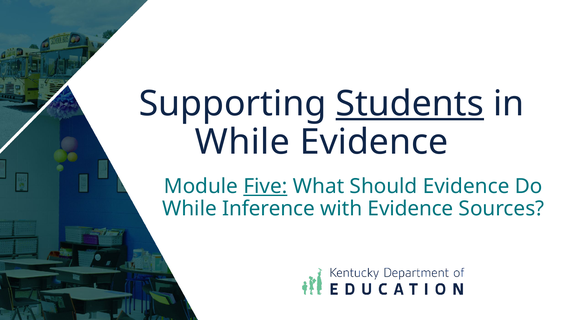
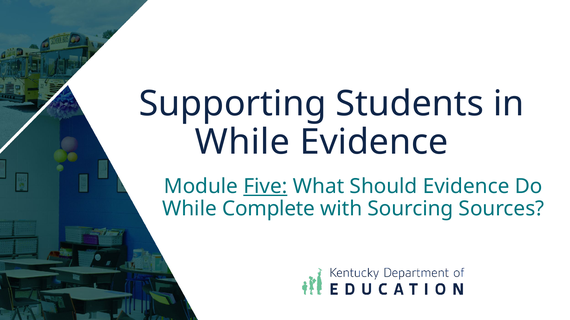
Students underline: present -> none (410, 104)
Inference: Inference -> Complete (269, 209)
with Evidence: Evidence -> Sourcing (410, 209)
